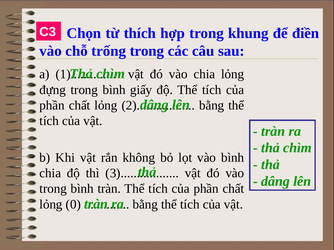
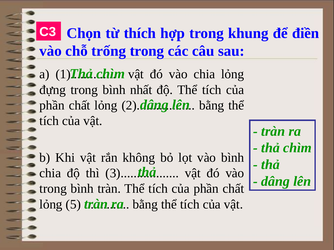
giấy: giấy -> nhất (141, 90)
0: 0 -> 5 (73, 205)
